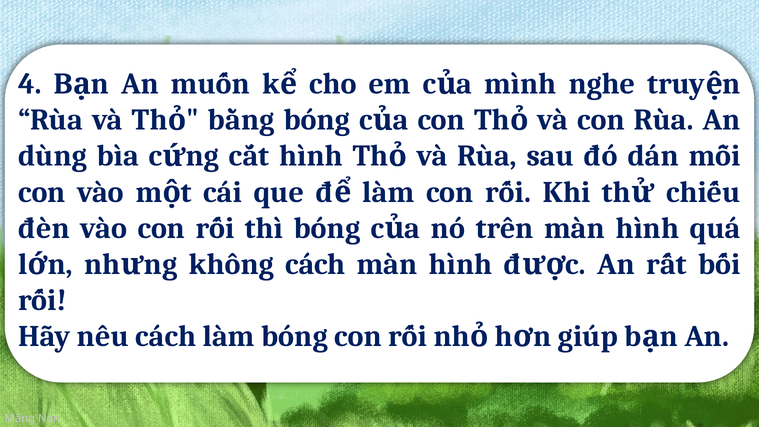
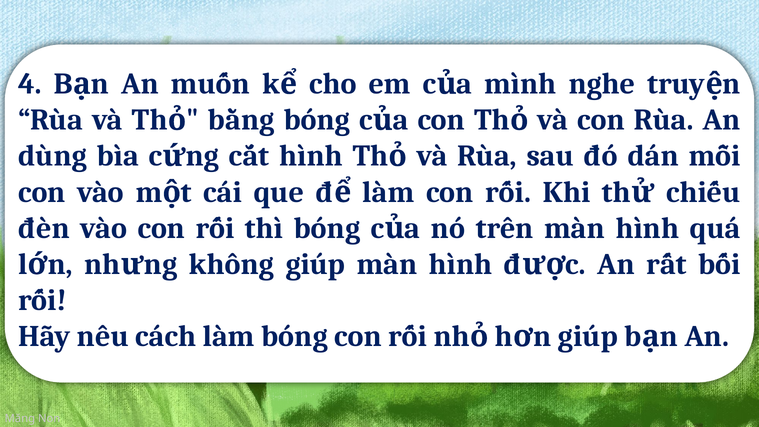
không cách: cách -> giúp (315, 264)
